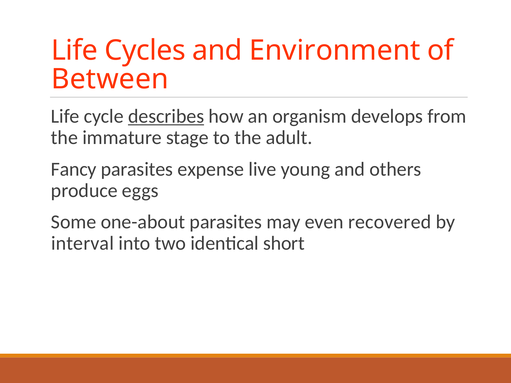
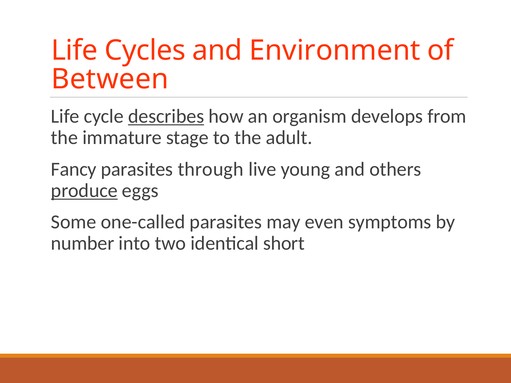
expense: expense -> through (211, 169)
produce underline: none -> present (84, 191)
one-about: one-about -> one-called (143, 222)
recovered: recovered -> symptoms (390, 222)
interval: interval -> number (83, 244)
